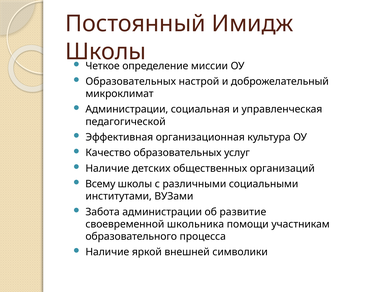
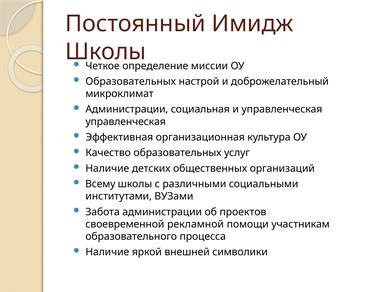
педагогической: педагогической -> управленческая (126, 122)
развитие: развитие -> проектов (243, 212)
школьника: школьника -> рекламной (196, 225)
